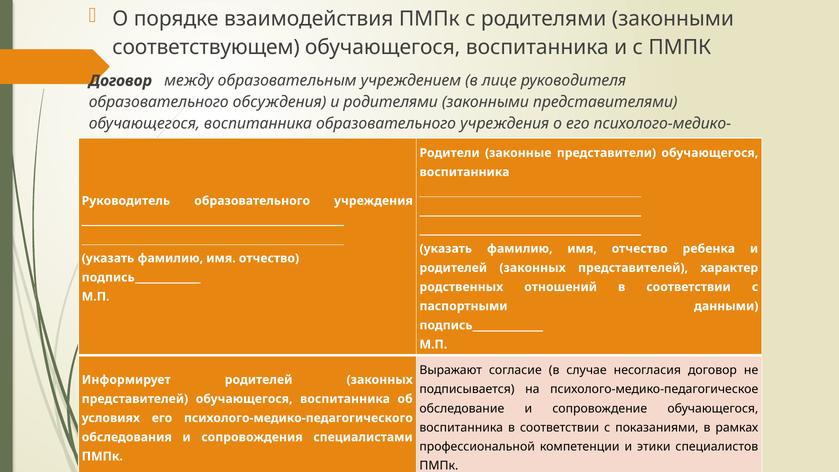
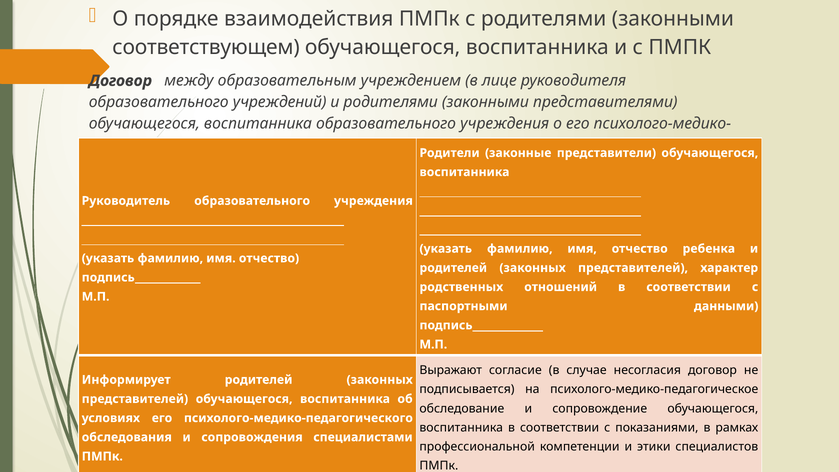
обсуждения: обсуждения -> учреждений (280, 102)
